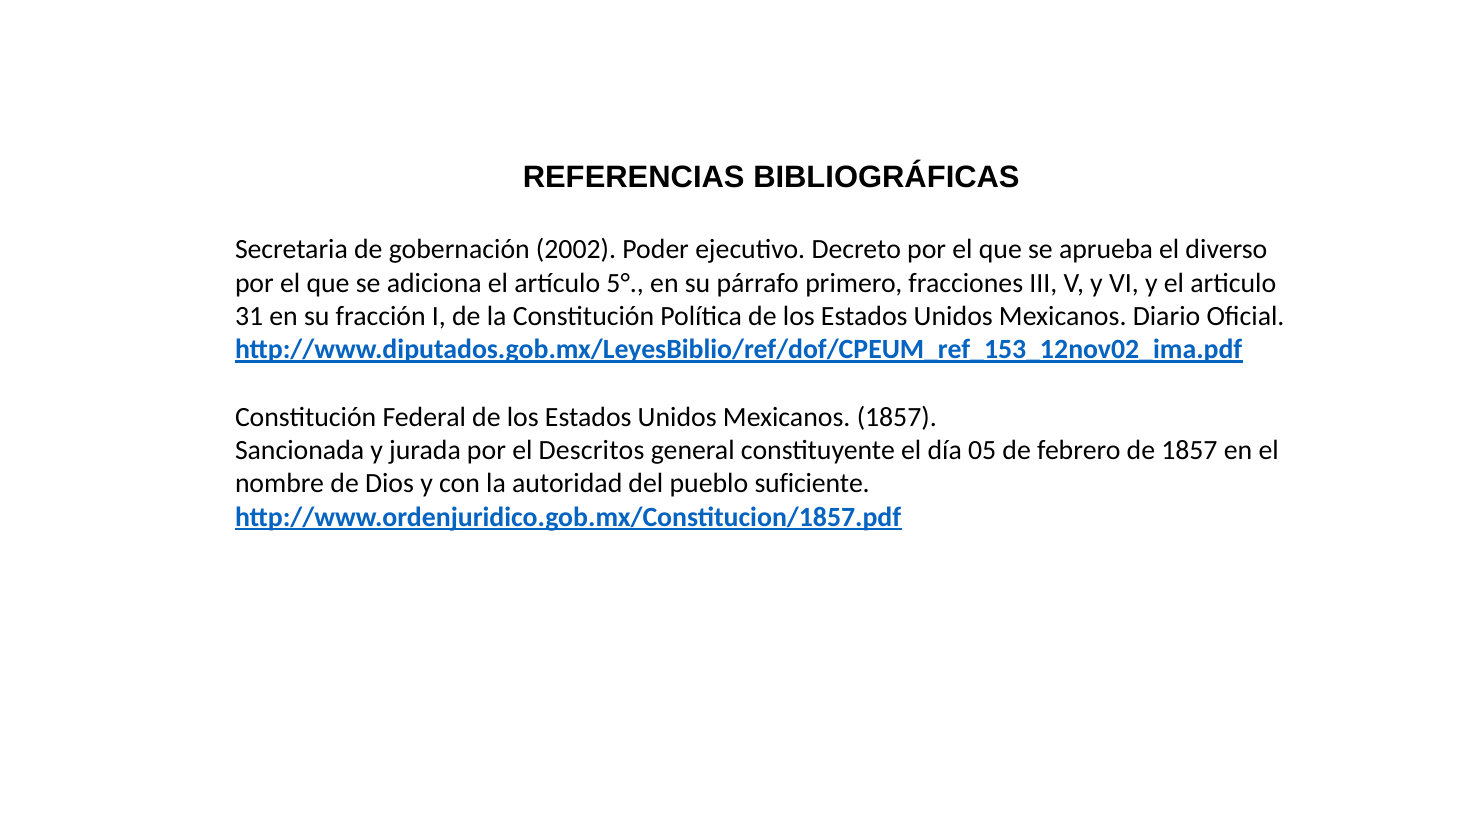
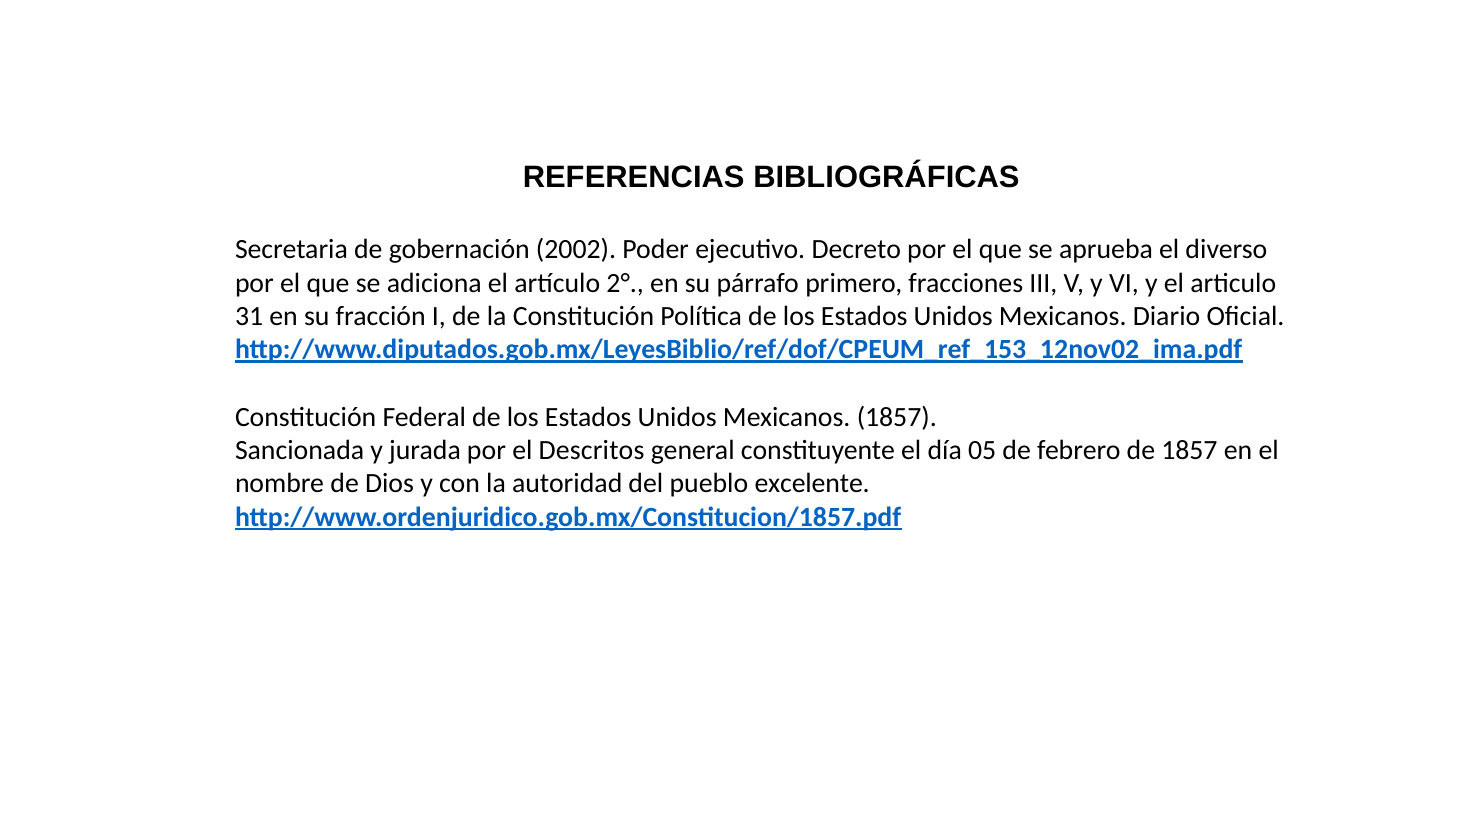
5°: 5° -> 2° (625, 283)
suficiente: suficiente -> excelente (812, 484)
